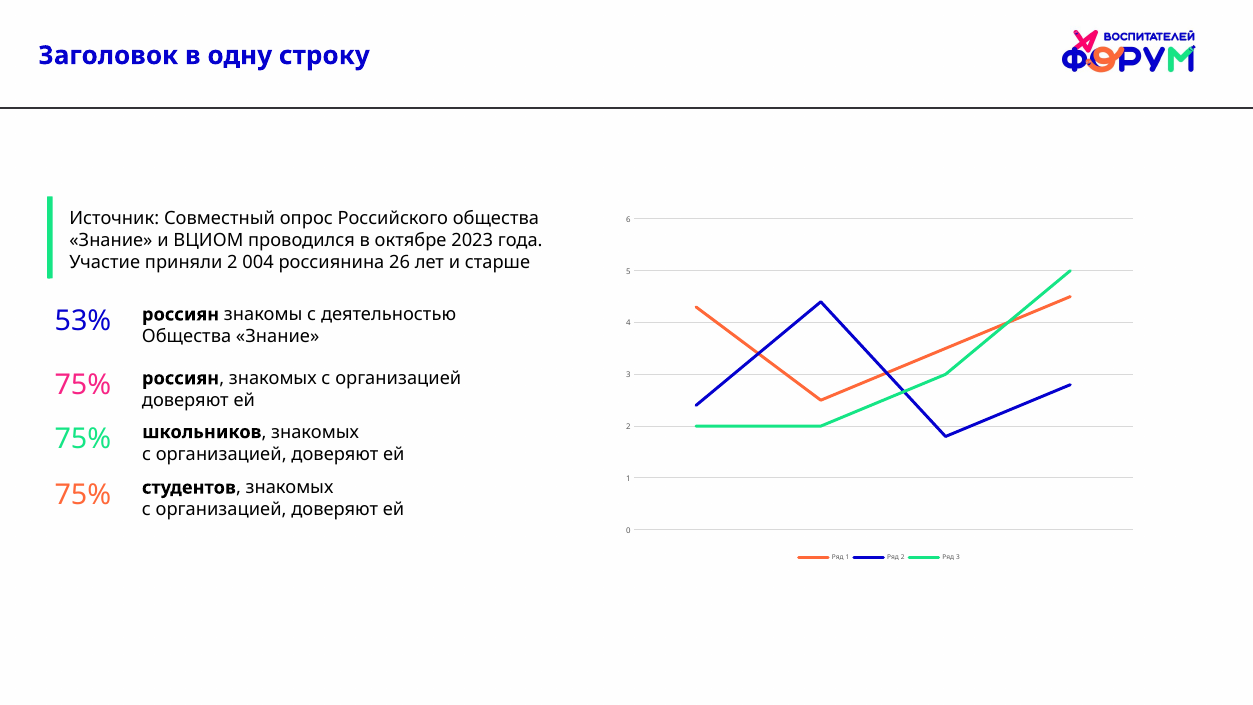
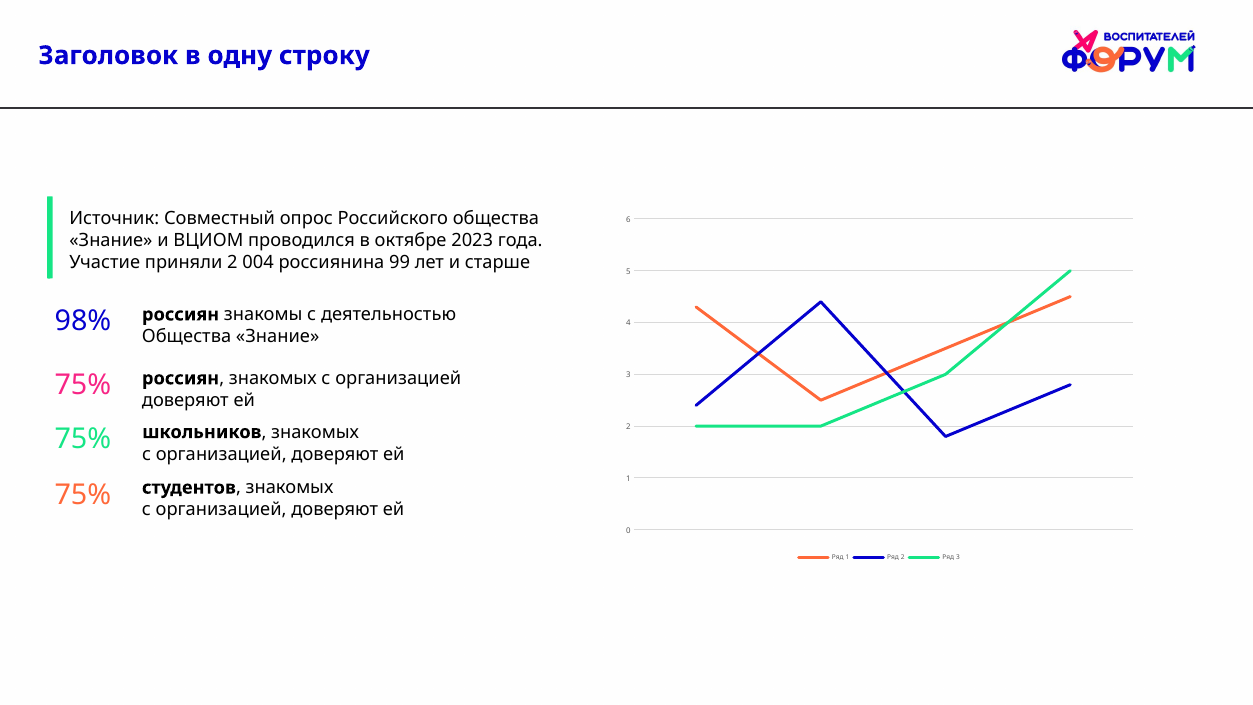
26: 26 -> 99 (400, 263)
53%: 53% -> 98% (83, 321)
